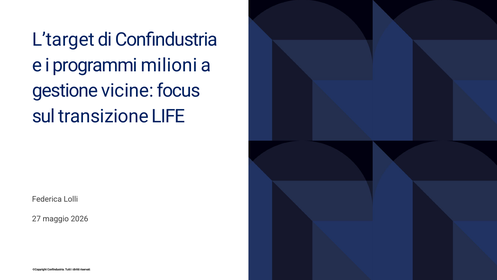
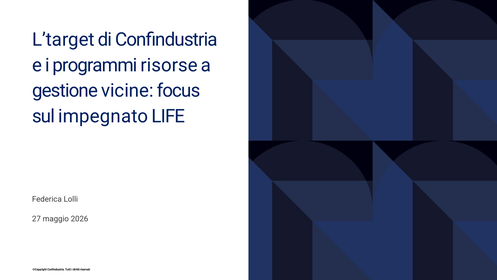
milioni: milioni -> risorse (169, 65)
transizione: transizione -> impegnato (103, 116)
